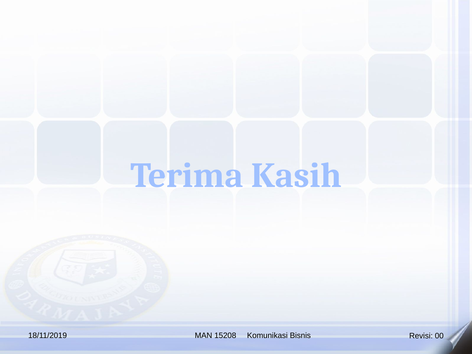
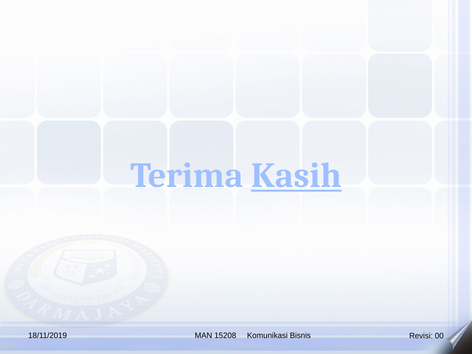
Kasih underline: none -> present (296, 176)
